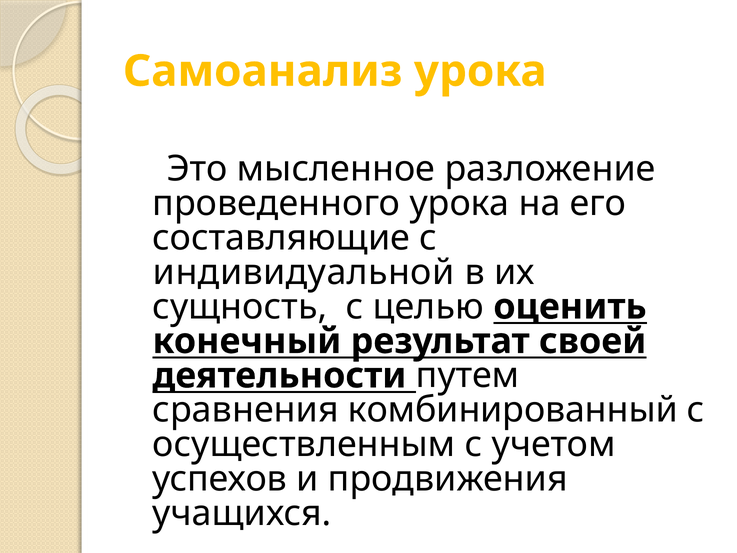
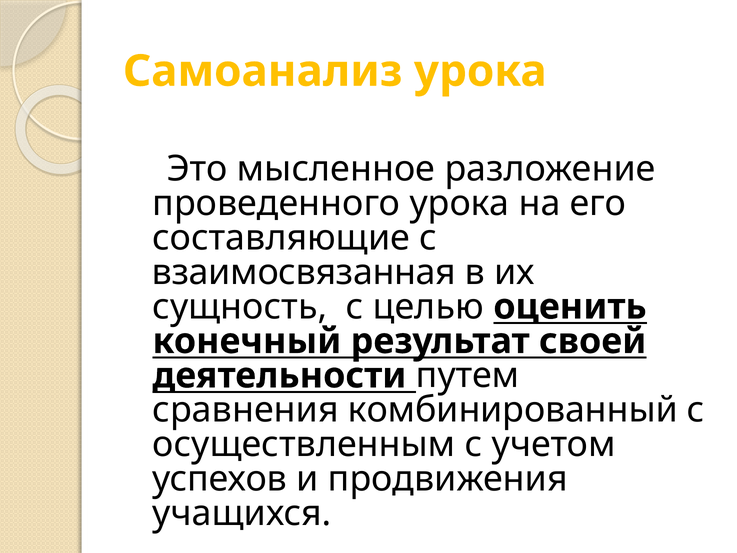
индивидуальной: индивидуальной -> взаимосвязанная (304, 272)
